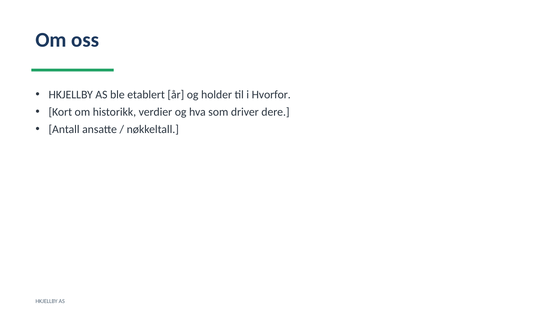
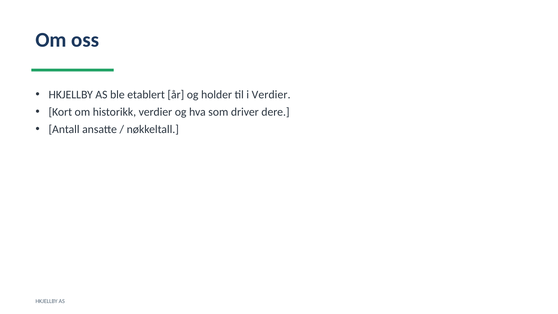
i Hvorfor: Hvorfor -> Verdier (271, 95)
